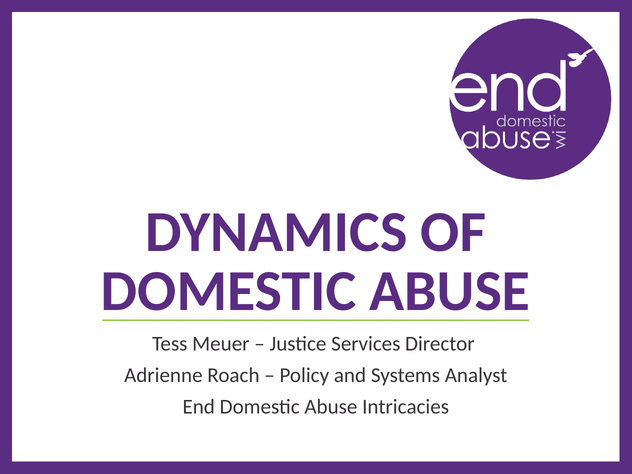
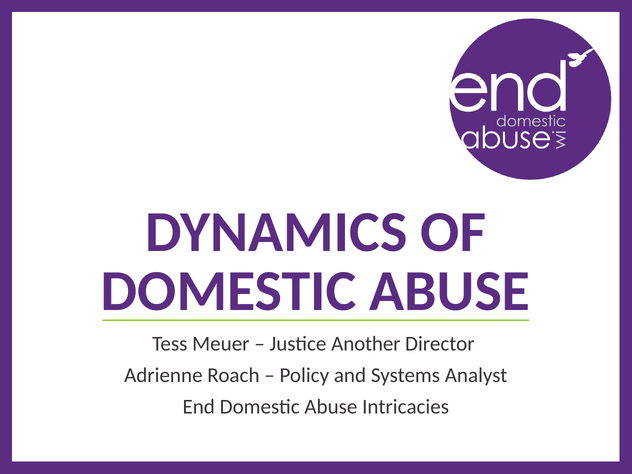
Services: Services -> Another (366, 344)
